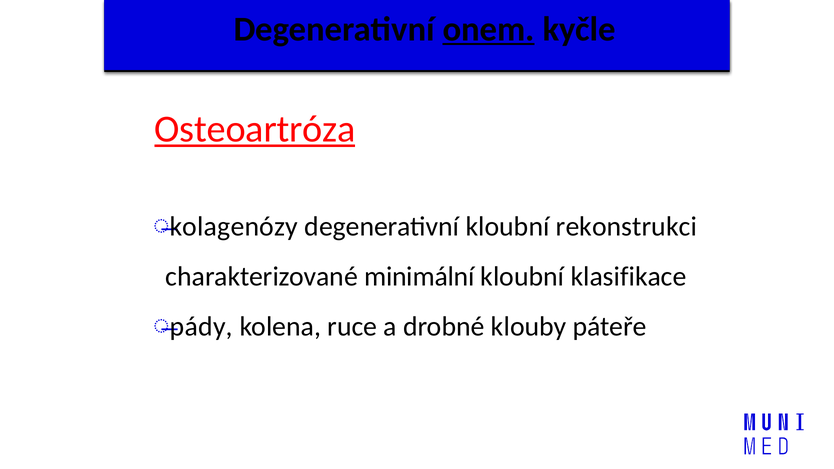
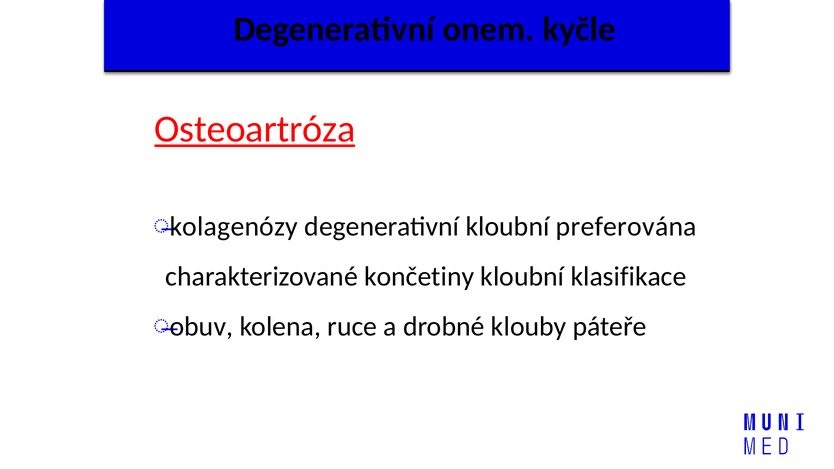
onem underline: present -> none (489, 29)
rekonstrukci: rekonstrukci -> preferována (626, 226)
minimální: minimální -> končetiny (419, 277)
pády: pády -> obuv (201, 327)
